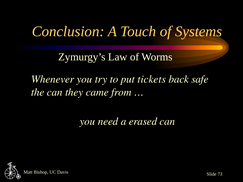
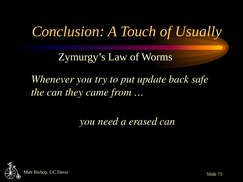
Systems: Systems -> Usually (198, 31)
tickets: tickets -> update (152, 79)
